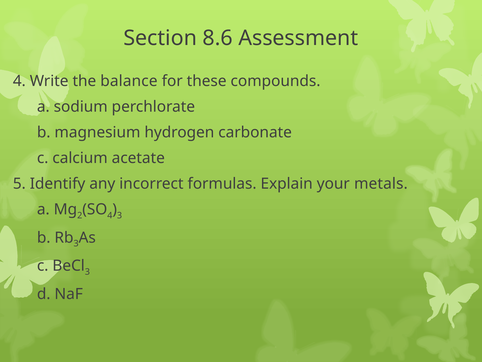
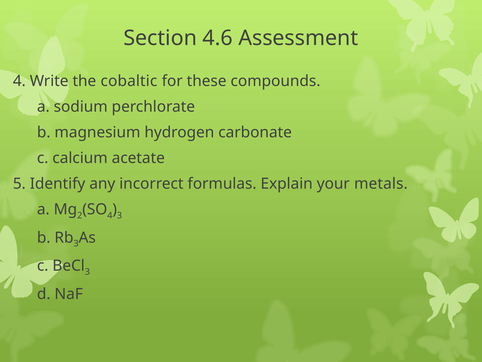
8.6: 8.6 -> 4.6 (218, 38)
balance: balance -> cobaltic (129, 81)
